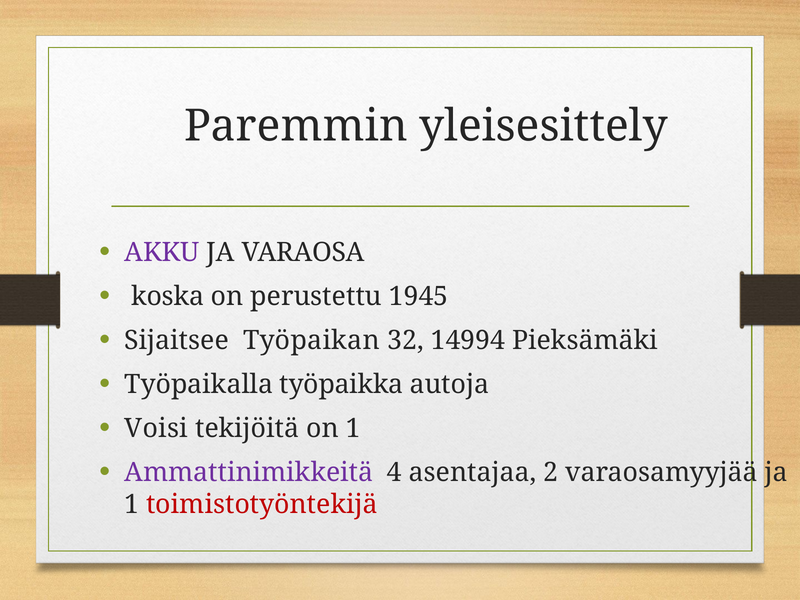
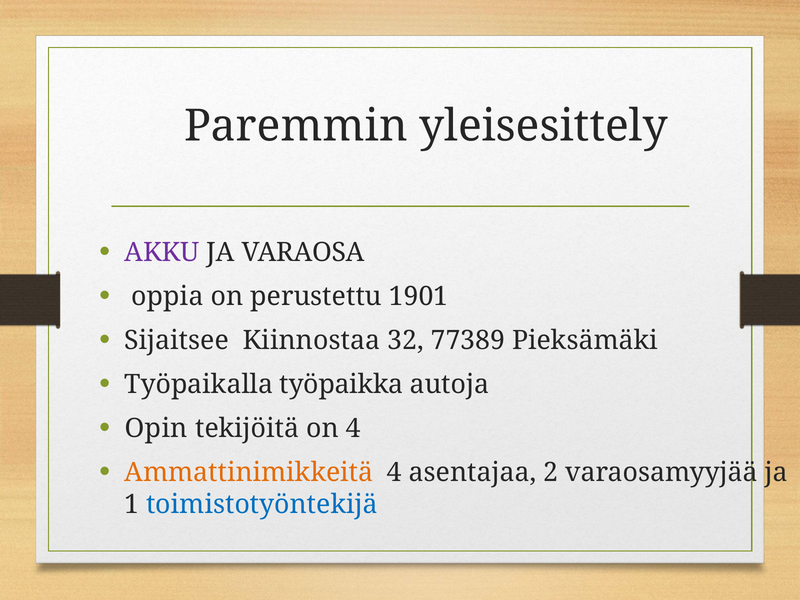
koska: koska -> oppia (167, 296)
1945: 1945 -> 1901 (419, 296)
Työpaikan: Työpaikan -> Kiinnostaa (311, 340)
14994: 14994 -> 77389 (468, 340)
Voisi: Voisi -> Opin (156, 428)
on 1: 1 -> 4 (353, 428)
Ammattinimikkeitä colour: purple -> orange (249, 472)
toimistotyöntekijä colour: red -> blue (262, 504)
